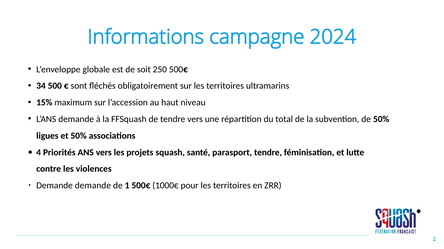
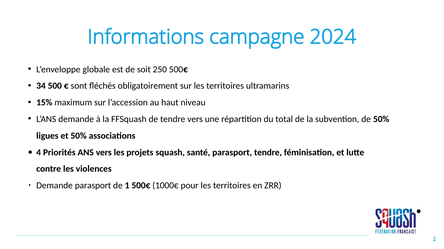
Demande demande: demande -> parasport (93, 186)
